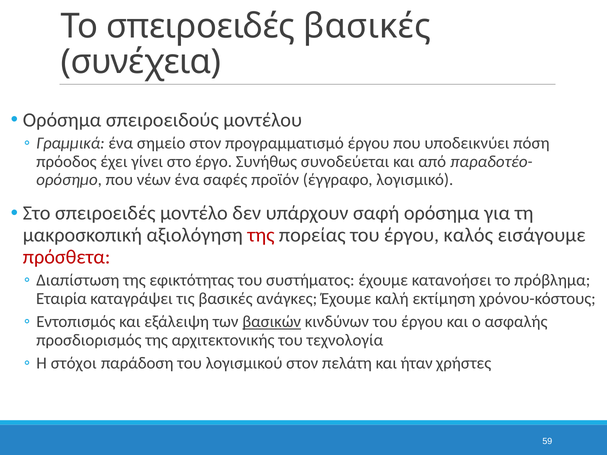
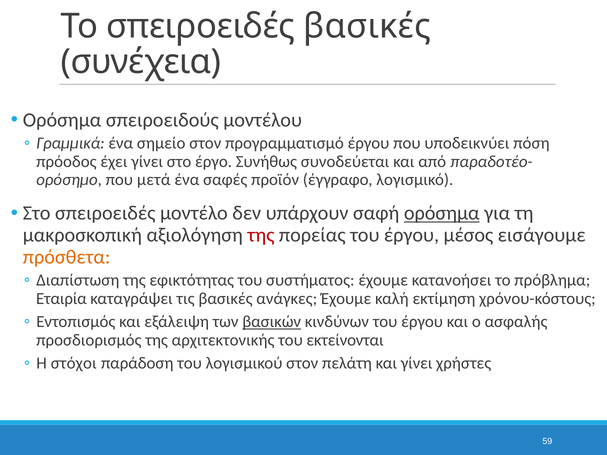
νέων: νέων -> μετά (154, 180)
ορόσημα underline: none -> present (442, 213)
καλός: καλός -> μέσος (468, 235)
πρόσθετα colour: red -> orange (67, 257)
τεχνολογία: τεχνολογία -> εκτείνονται (345, 340)
και ήταν: ήταν -> γίνει (417, 364)
